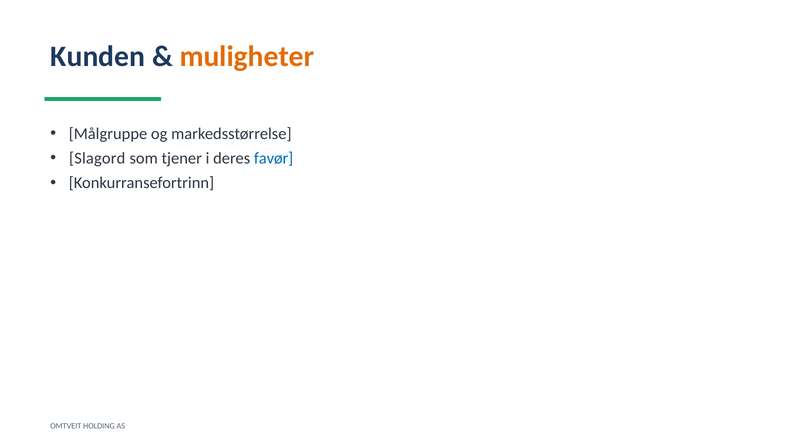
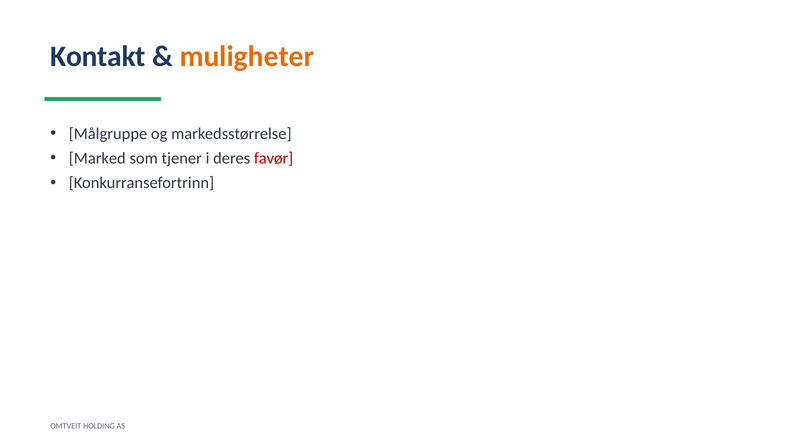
Kunden: Kunden -> Kontakt (98, 56)
Slagord: Slagord -> Marked (97, 159)
favør colour: blue -> red (274, 159)
